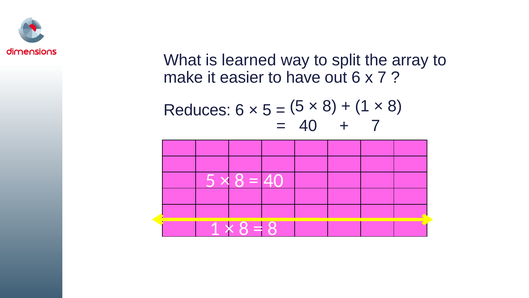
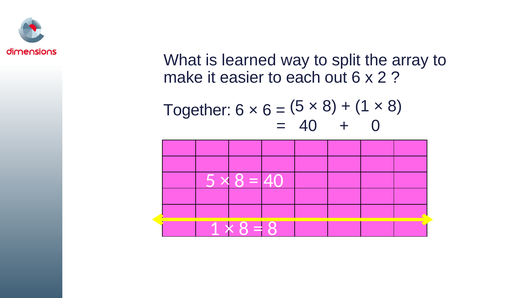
have: have -> each (303, 78)
x 7: 7 -> 2 (382, 78)
Reduces: Reduces -> Together (197, 110)
5: 5 -> 6 (267, 110)
7: 7 -> 0 (376, 126)
